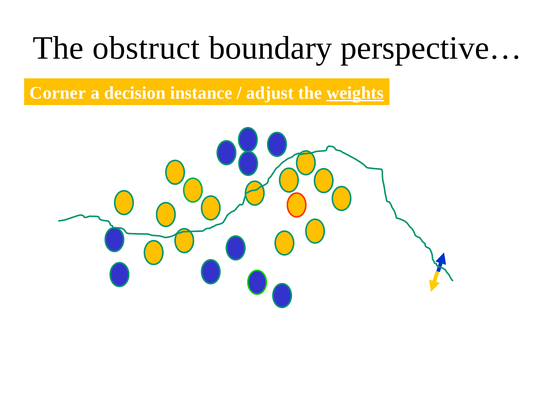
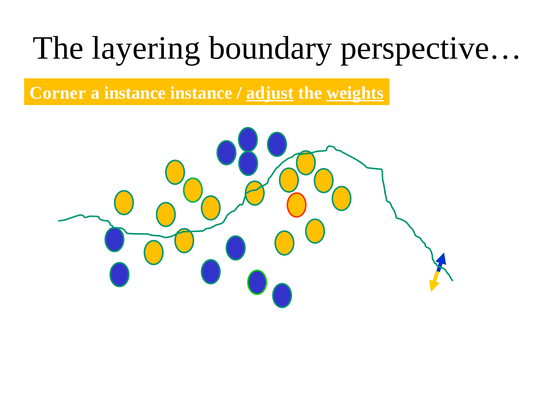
obstruct: obstruct -> layering (146, 48)
a decision: decision -> instance (135, 93)
adjust underline: none -> present (270, 93)
